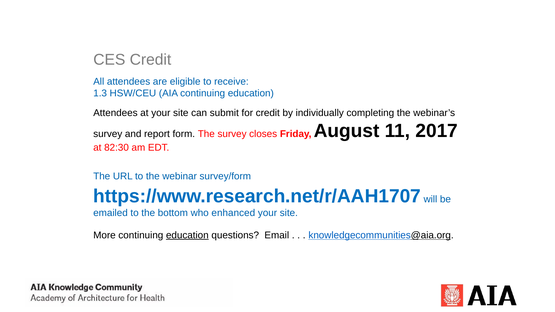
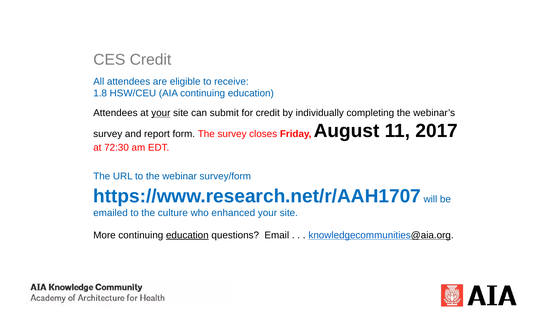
1.3: 1.3 -> 1.8 (100, 93)
your underline: none -> present (161, 113)
82:30: 82:30 -> 72:30 (116, 148)
bottom: bottom -> culture (173, 213)
